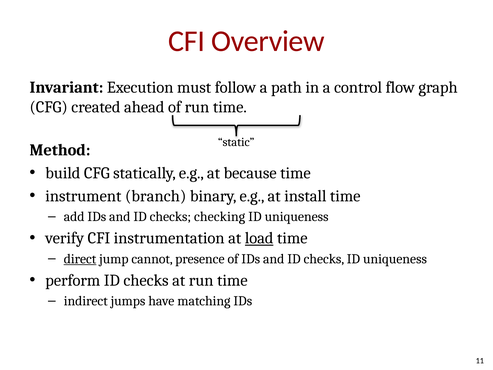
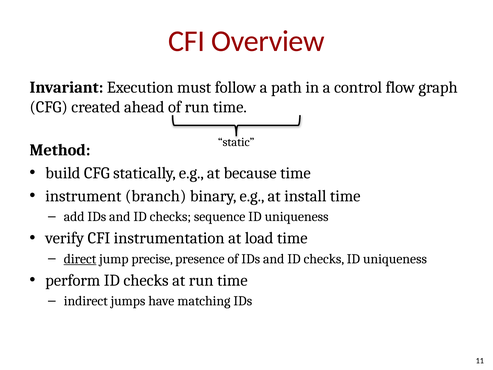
checking: checking -> sequence (220, 216)
load underline: present -> none (259, 238)
cannot: cannot -> precise (152, 259)
